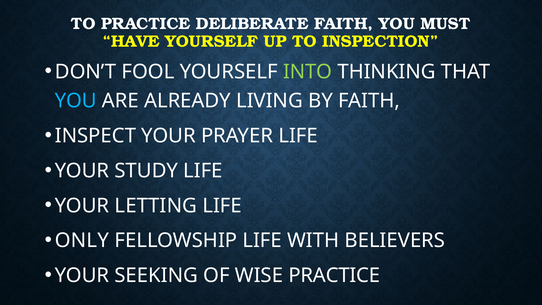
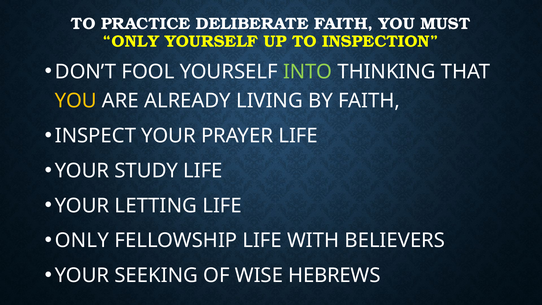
HAVE: HAVE -> ONLY (131, 41)
YOU colour: light blue -> yellow (76, 101)
WISE PRACTICE: PRACTICE -> HEBREWS (334, 275)
